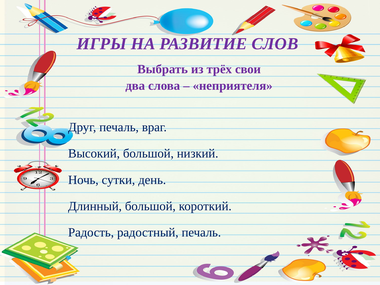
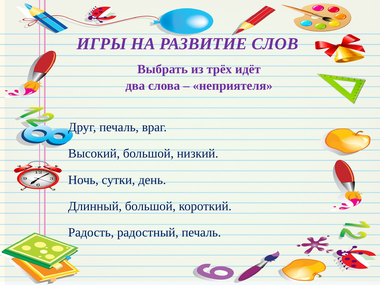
свои: свои -> идёт (248, 69)
